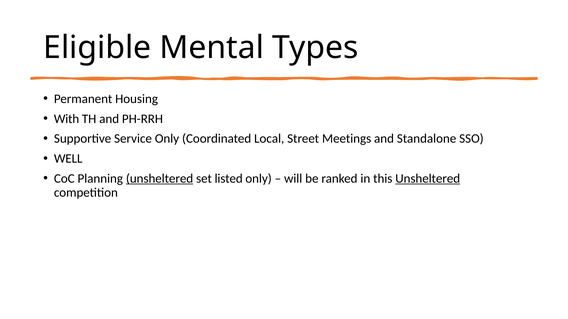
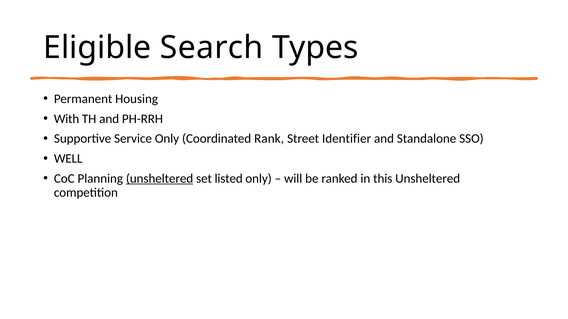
Mental: Mental -> Search (212, 48)
Local: Local -> Rank (269, 139)
Meetings: Meetings -> Identifier (347, 139)
Unsheltered underline: present -> none (428, 179)
